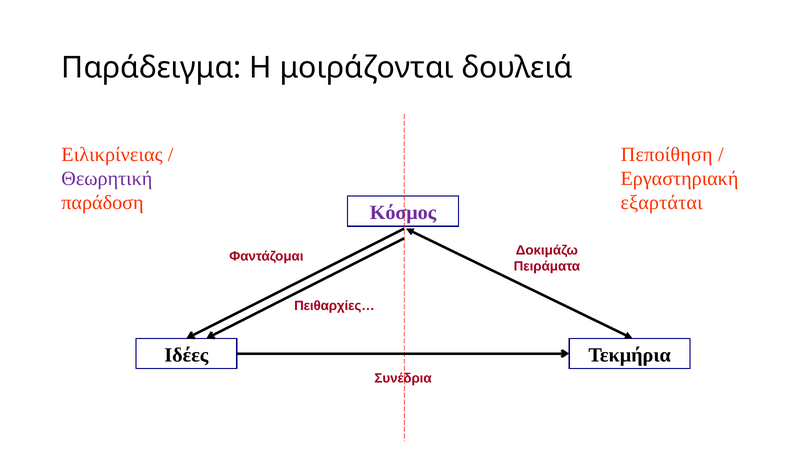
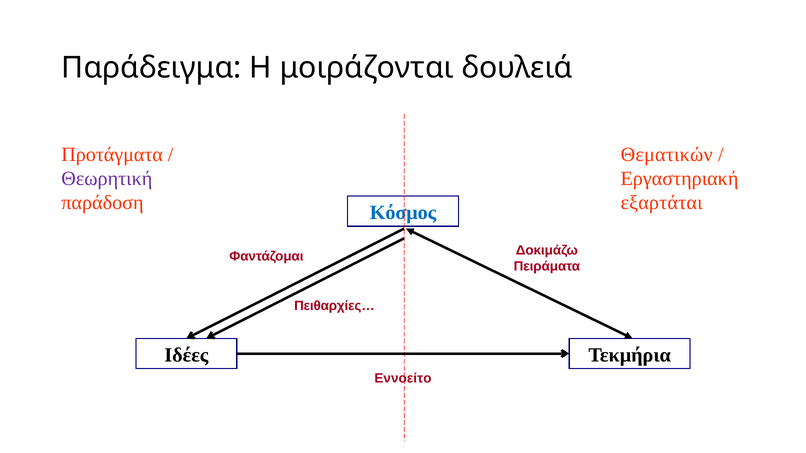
Ειλικρίνειας: Ειλικρίνειας -> Προτάγματα (112, 155)
Πεποίθηση: Πεποίθηση -> Θεματικών (667, 155)
Κόσμος colour: purple -> blue (403, 213)
Συνέδρια: Συνέδρια -> Εννοείτο (403, 379)
